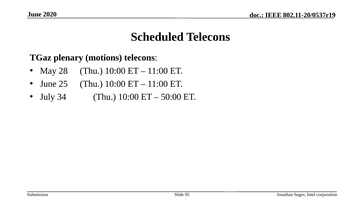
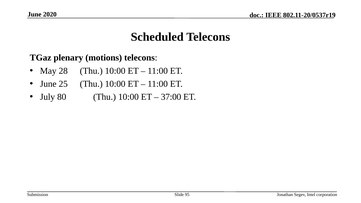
34: 34 -> 80 (62, 97)
50:00: 50:00 -> 37:00 (171, 97)
